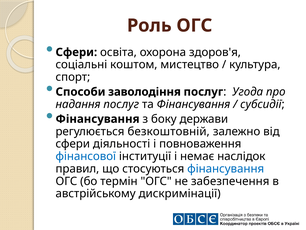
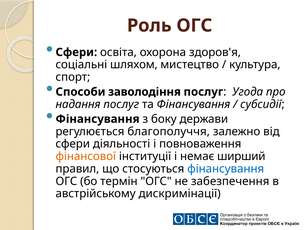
коштом: коштом -> шляхом (134, 65)
безкоштовній: безкоштовній -> благополуччя (169, 131)
фінансової colour: blue -> orange (86, 156)
наслідок: наслідок -> ширший (241, 156)
